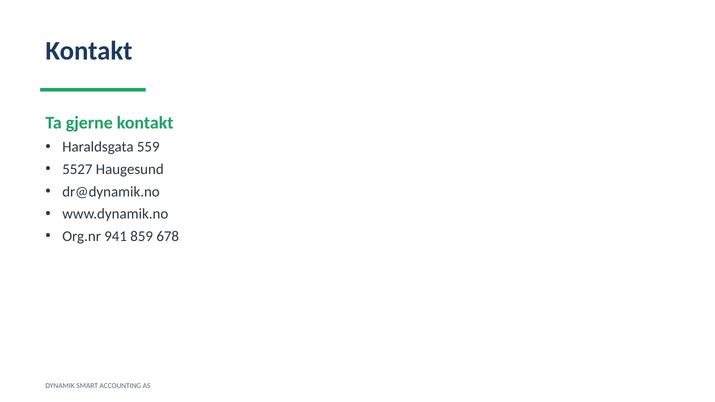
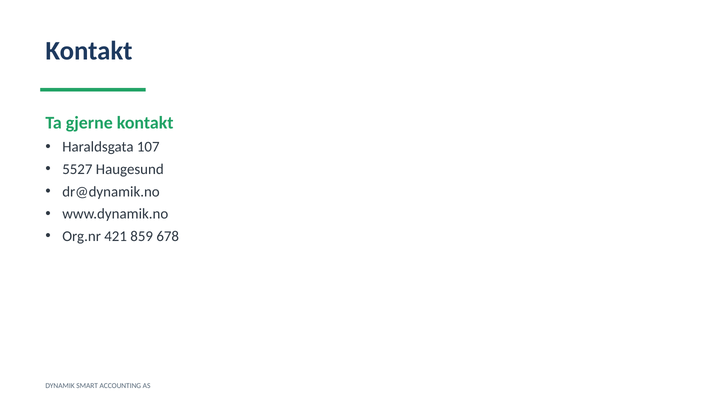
559: 559 -> 107 (148, 147)
941: 941 -> 421 (116, 236)
